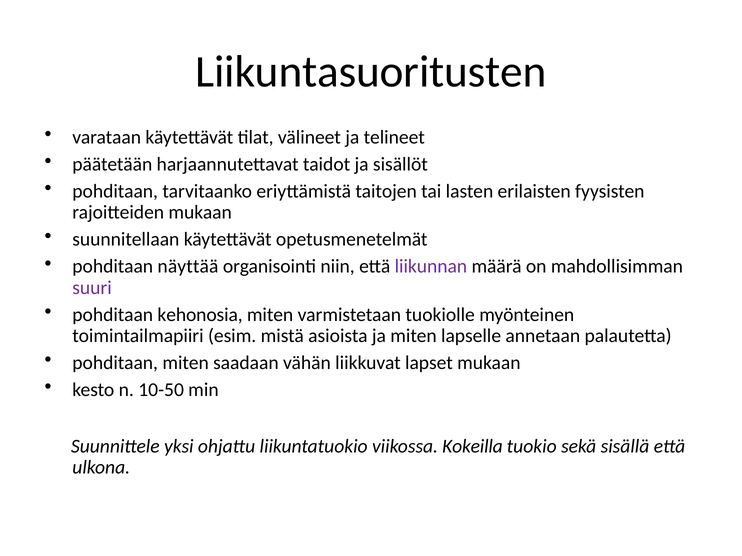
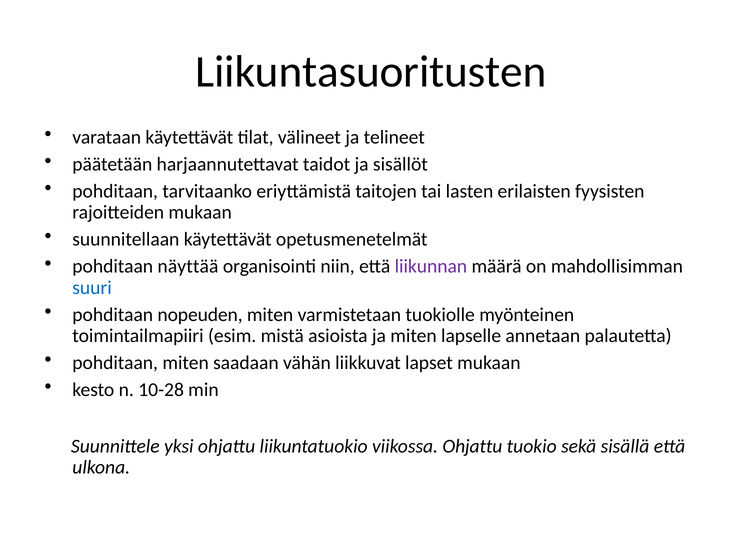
suuri colour: purple -> blue (92, 288)
kehonosia: kehonosia -> nopeuden (200, 315)
10-50: 10-50 -> 10-28 (161, 390)
viikossa Kokeilla: Kokeilla -> Ohjattu (472, 447)
